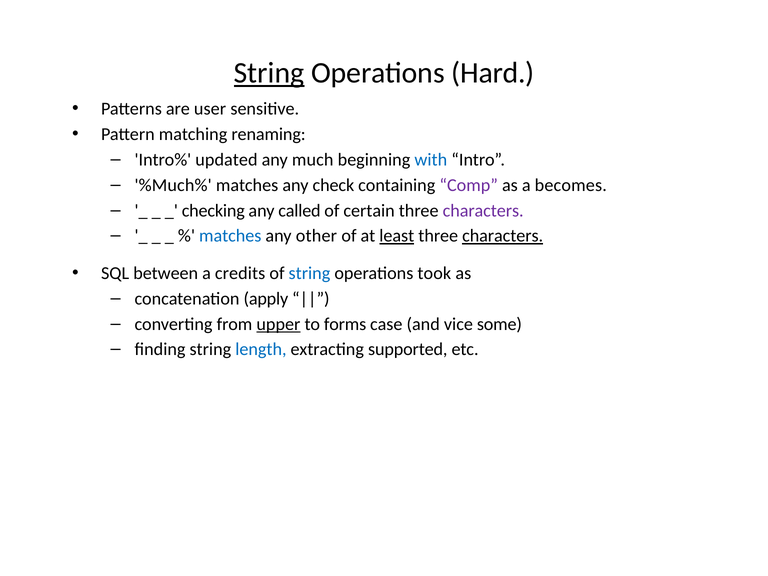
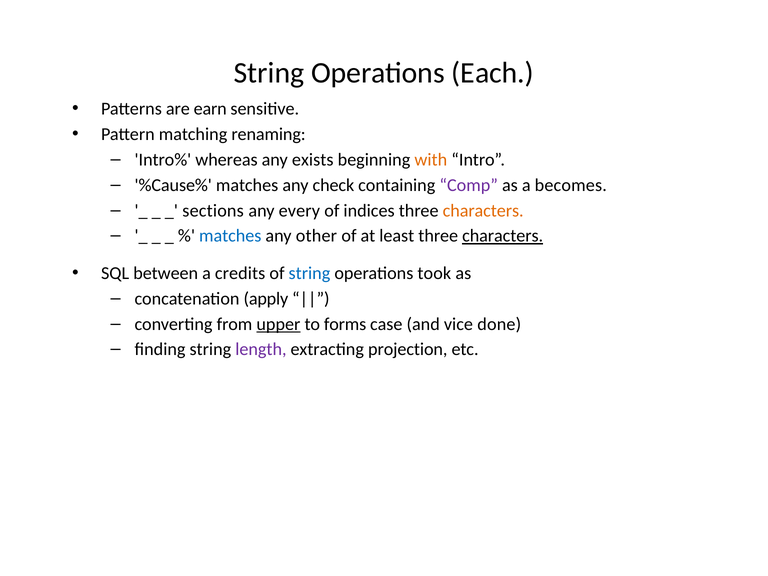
String underline: present -> none (269, 73)
Hard: Hard -> Each (493, 73)
user: user -> earn (210, 109)
updated: updated -> whereas (227, 160)
much: much -> exists (313, 160)
with colour: blue -> orange (431, 160)
%Much%: %Much% -> %Cause% (173, 185)
checking: checking -> sections (213, 211)
called: called -> every (299, 211)
certain: certain -> indices (369, 211)
characters colour: purple -> orange (483, 211)
least underline: present -> none (397, 236)
some: some -> done (499, 324)
length colour: blue -> purple (261, 349)
supported: supported -> projection (408, 349)
